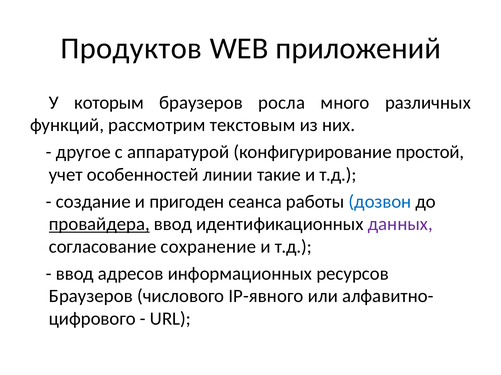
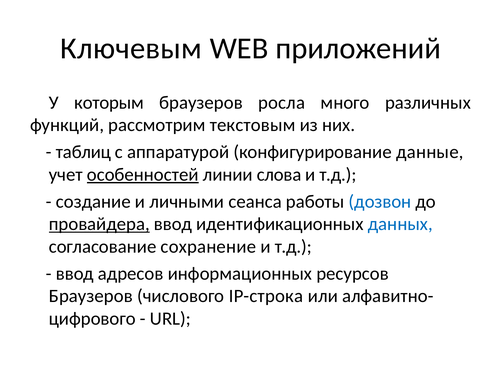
Продуктов: Продуктов -> Ключевым (131, 48)
другое: другое -> таблиц (83, 152)
простой: простой -> данные (430, 152)
особенностей underline: none -> present (143, 175)
такие: такие -> слова (279, 175)
пригоден: пригоден -> личными (187, 202)
данных colour: purple -> blue (400, 225)
IP-явного: IP-явного -> IP-строка (266, 297)
